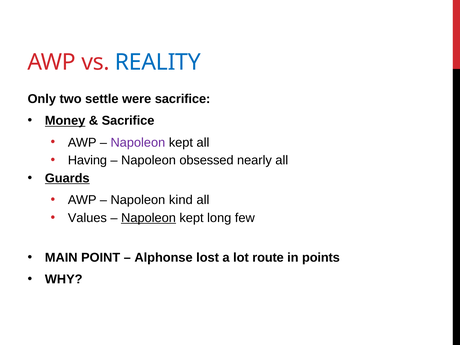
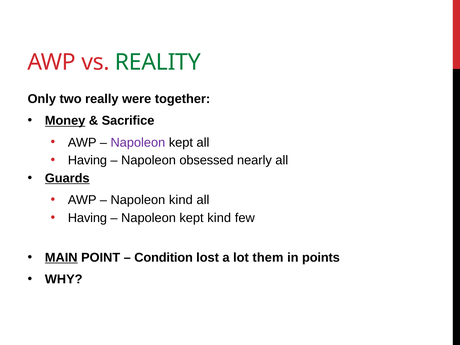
REALITY colour: blue -> green (158, 62)
settle: settle -> really (102, 99)
were sacrifice: sacrifice -> together (183, 99)
Values: Values -> Having (87, 218)
Napoleon underline: present -> none (149, 218)
kept long: long -> kind (219, 218)
MAIN underline: none -> present (61, 258)
Alphonse: Alphonse -> Condition (164, 258)
route: route -> them (268, 258)
